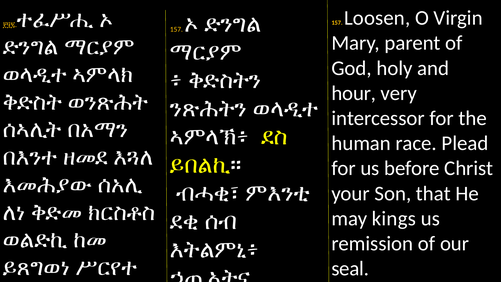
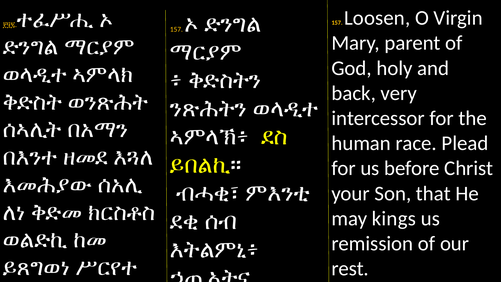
hour: hour -> back (354, 93)
seal: seal -> rest (350, 268)
